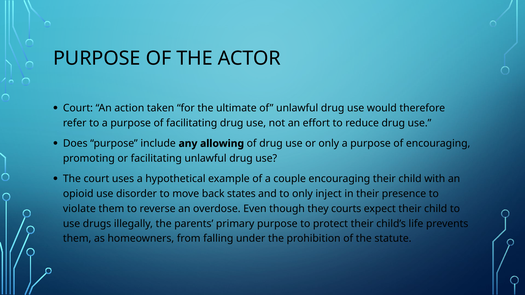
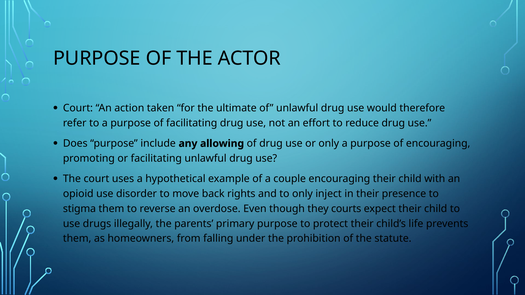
states: states -> rights (241, 194)
violate: violate -> stigma (79, 209)
